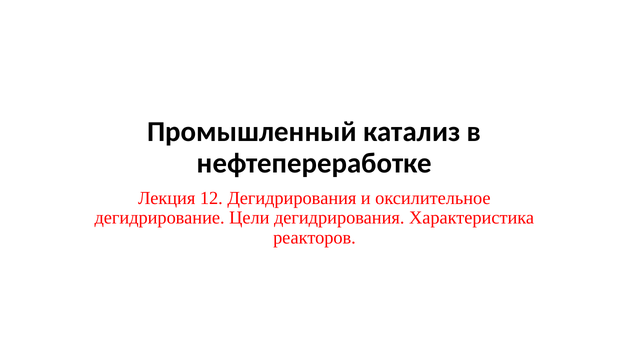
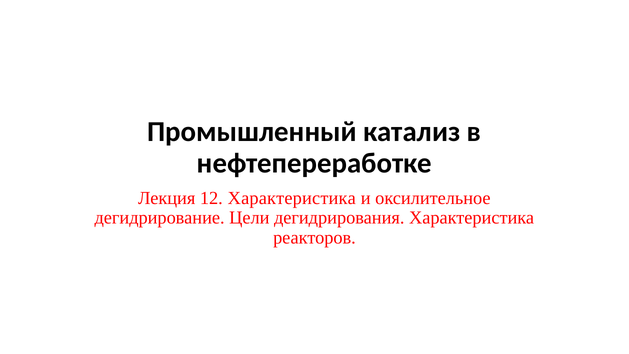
12 Дегидрирования: Дегидрирования -> Характеристика (292, 198)
